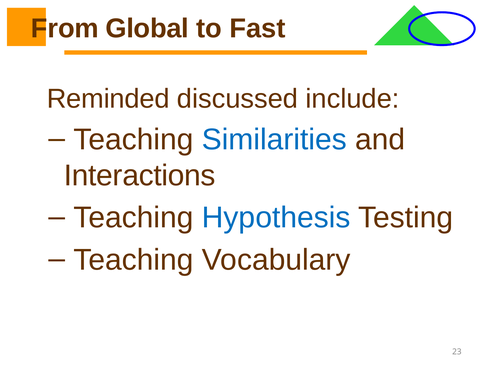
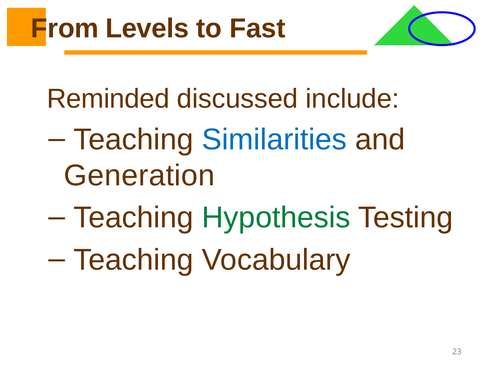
Global: Global -> Levels (147, 28)
Interactions: Interactions -> Generation (139, 175)
Hypothesis colour: blue -> green (276, 217)
